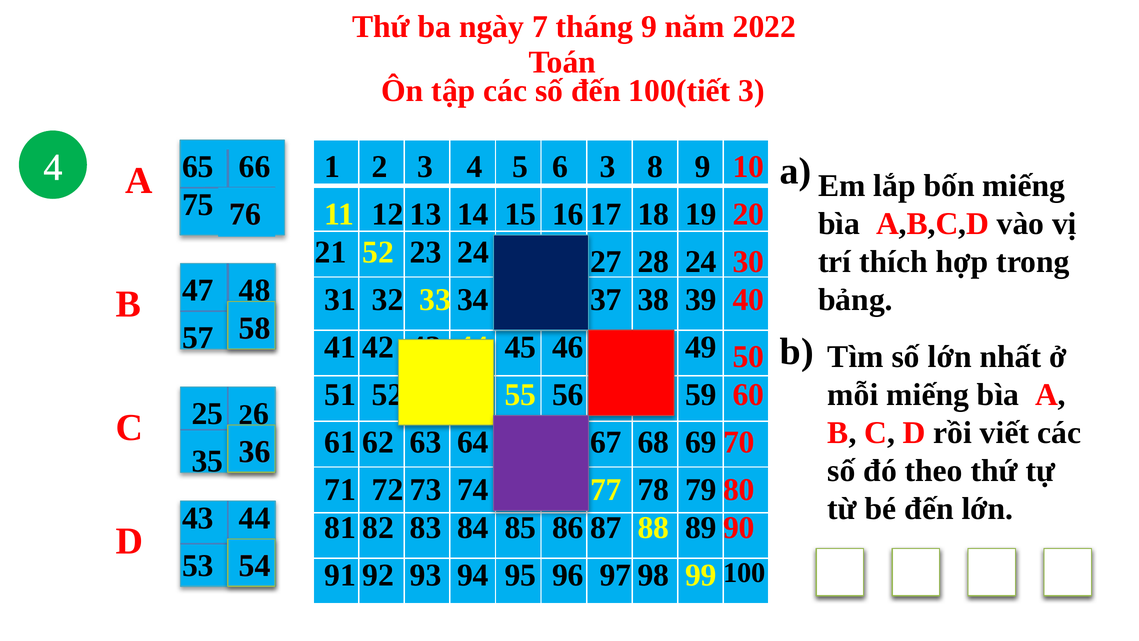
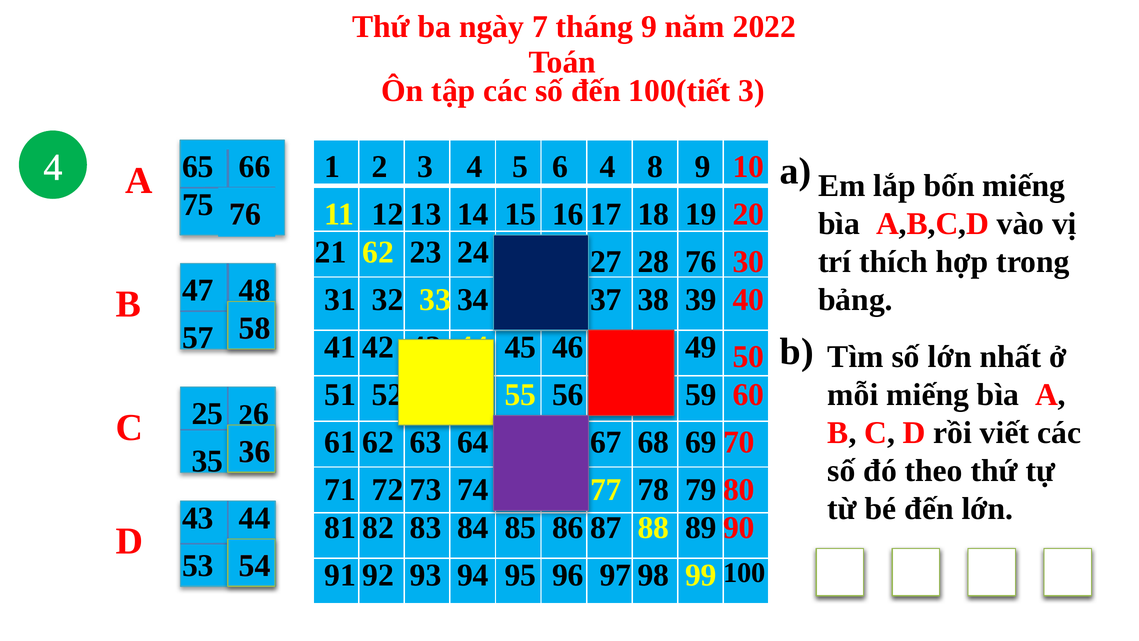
6 3: 3 -> 4 (608, 167)
21 52: 52 -> 62 (378, 252)
28 24: 24 -> 76 (701, 262)
